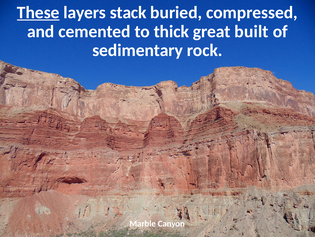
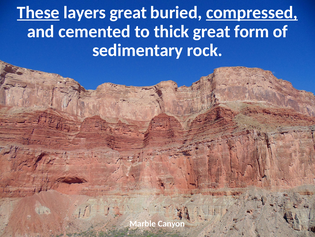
layers stack: stack -> great (128, 12)
compressed underline: none -> present (252, 12)
built: built -> form (252, 31)
